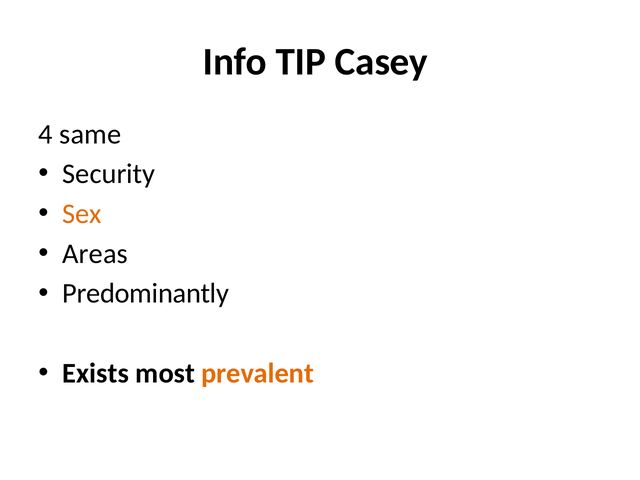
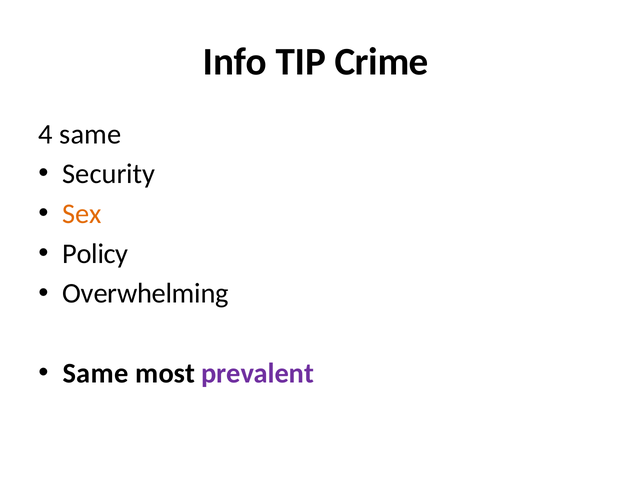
Casey: Casey -> Crime (382, 62)
Areas: Areas -> Policy (95, 254)
Predominantly: Predominantly -> Overwhelming (146, 294)
Exists: Exists -> Same (96, 373)
prevalent colour: orange -> purple (258, 373)
